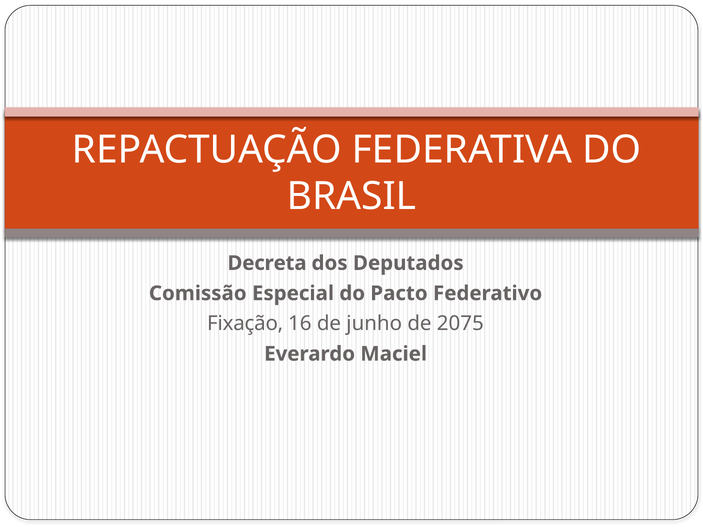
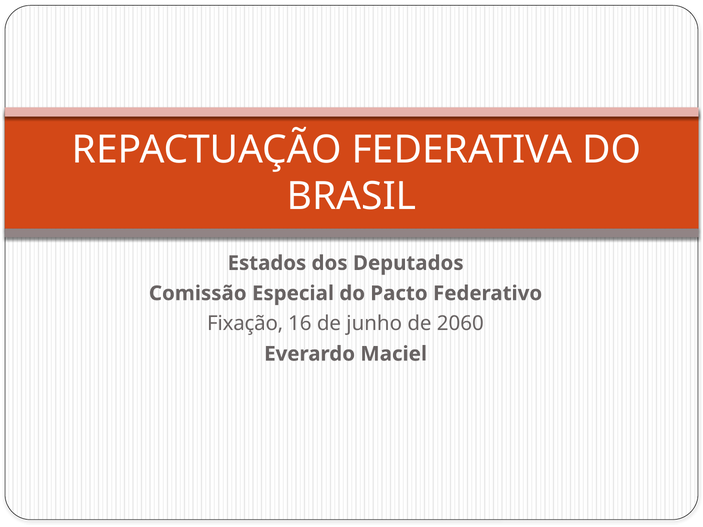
Decreta: Decreta -> Estados (267, 263)
2075: 2075 -> 2060 (460, 324)
